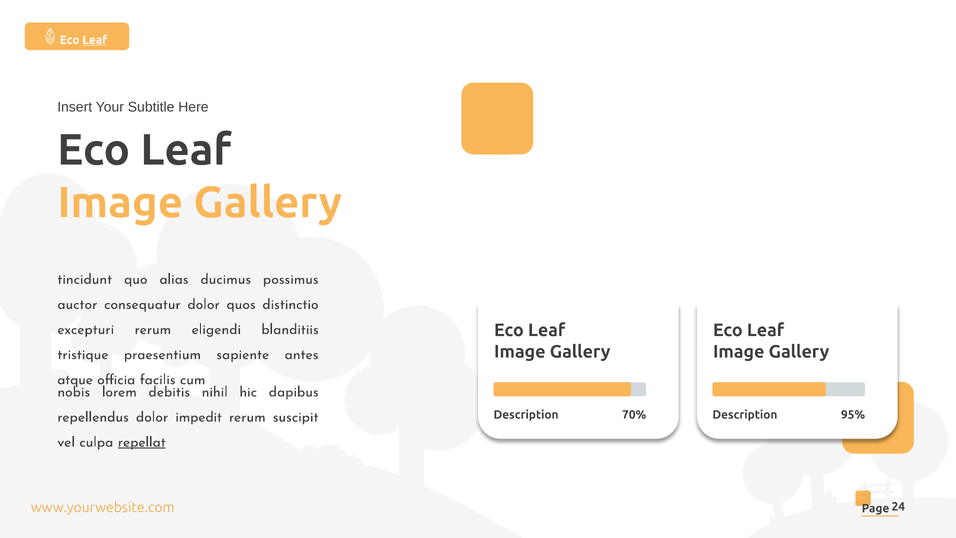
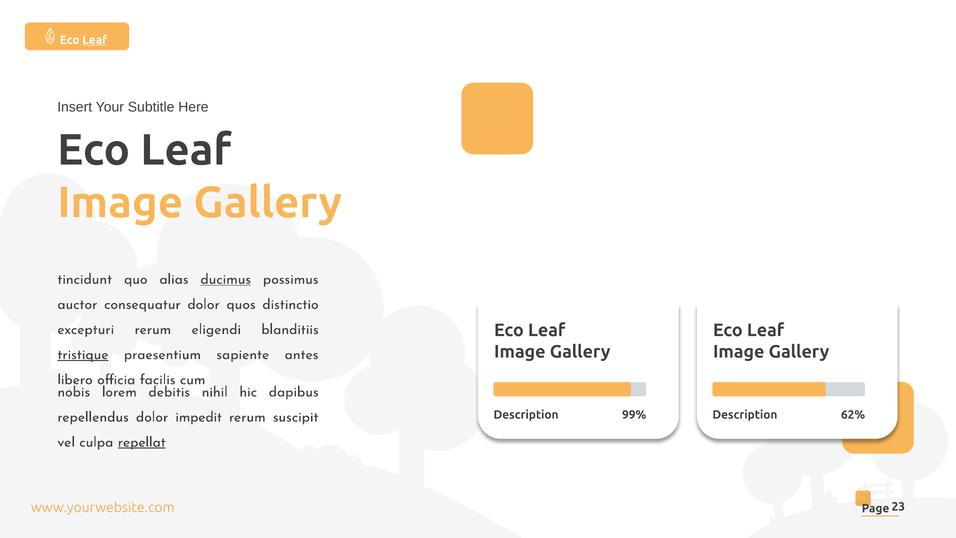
ducimus underline: none -> present (226, 279)
tristique underline: none -> present (83, 354)
atque: atque -> libero (75, 379)
70%: 70% -> 99% (634, 414)
95%: 95% -> 62% (853, 414)
24: 24 -> 23 (898, 506)
